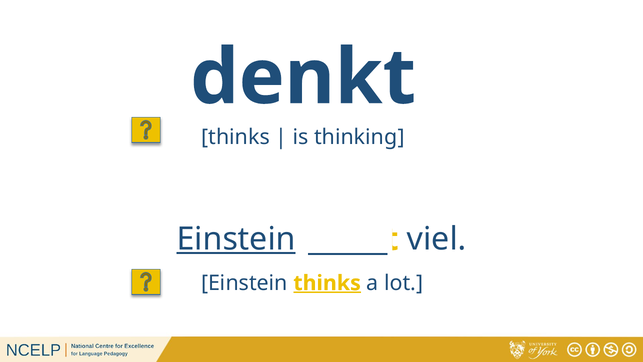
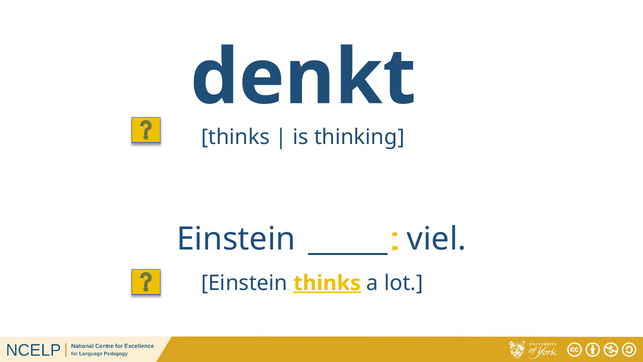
Einstein underline: present -> none (236, 239)
